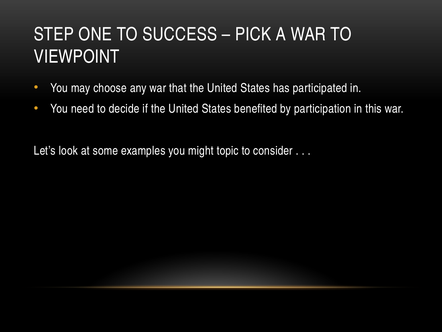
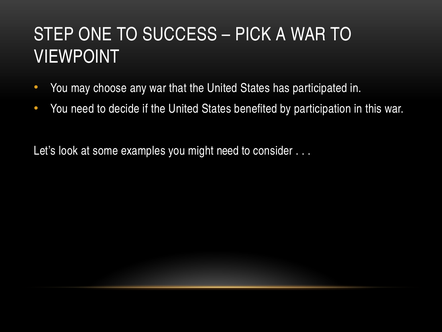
might topic: topic -> need (228, 151)
